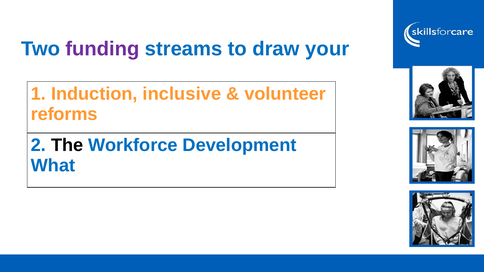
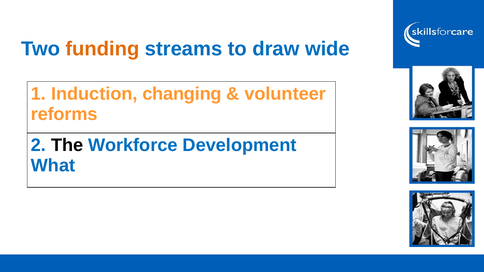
funding colour: purple -> orange (103, 49)
your: your -> wide (327, 49)
inclusive: inclusive -> changing (182, 94)
